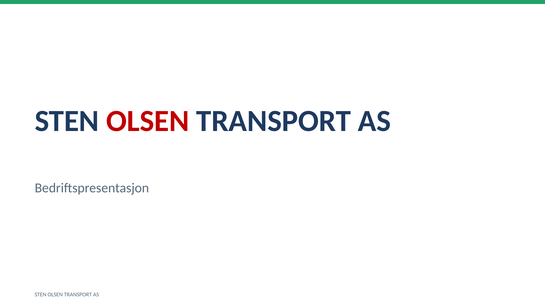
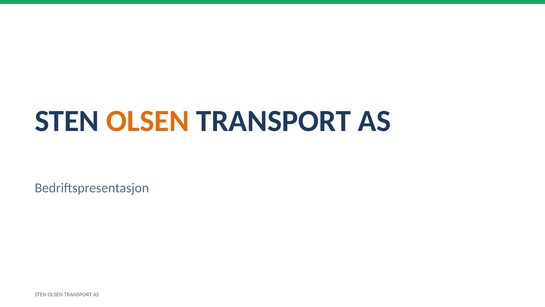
OLSEN colour: red -> orange (148, 121)
